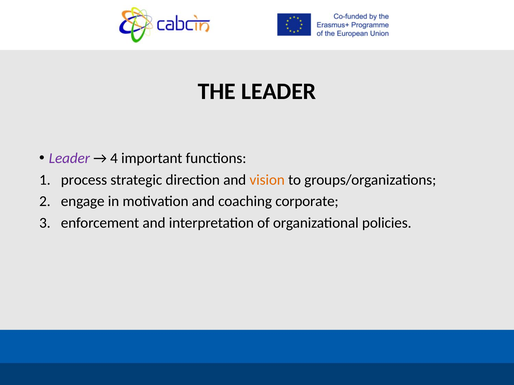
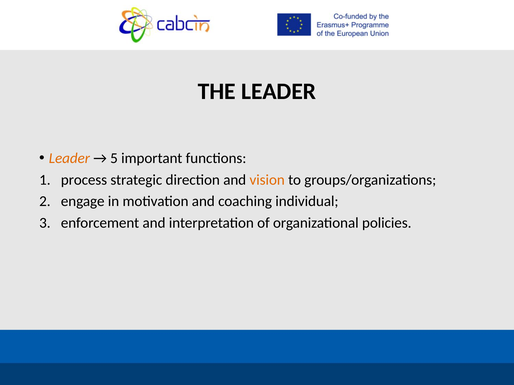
Leader colour: purple -> orange (69, 158)
4: 4 -> 5 (114, 158)
corporate: corporate -> individual (307, 202)
